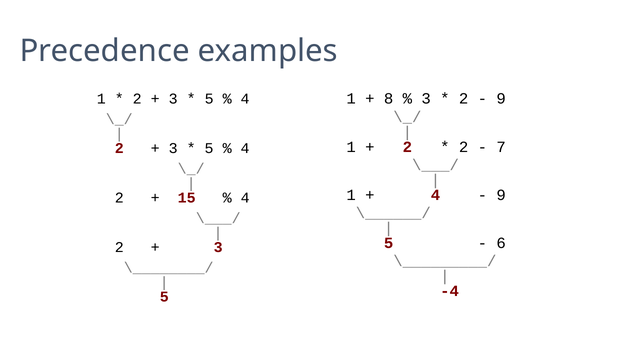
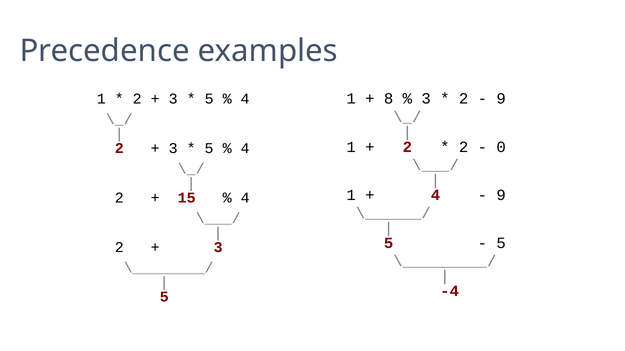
7: 7 -> 0 (501, 147)
6: 6 -> 5 (501, 243)
